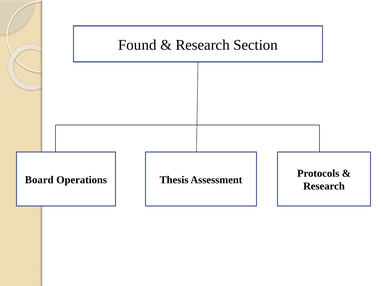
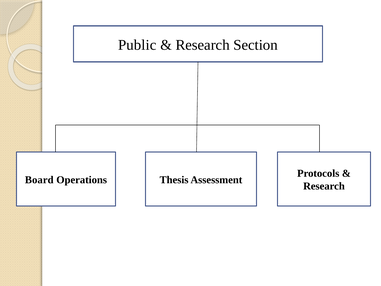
Found: Found -> Public (137, 45)
